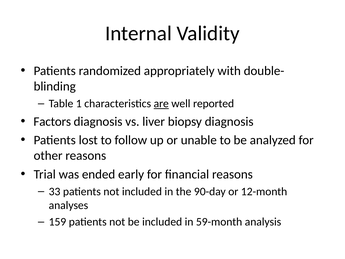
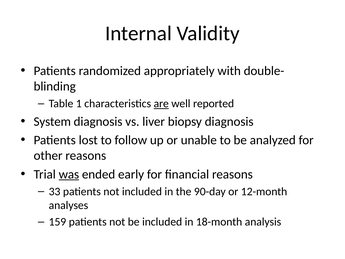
Factors: Factors -> System (52, 121)
was underline: none -> present (69, 174)
59-month: 59-month -> 18-month (219, 222)
